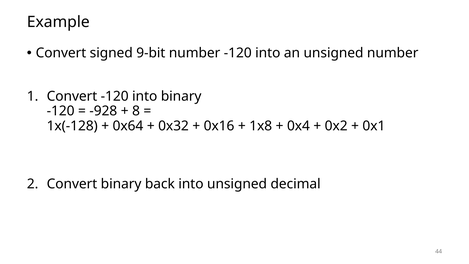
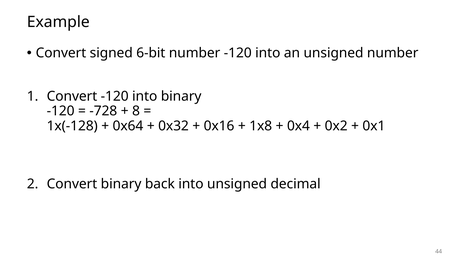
9-bit: 9-bit -> 6-bit (151, 53)
-928: -928 -> -728 (103, 111)
